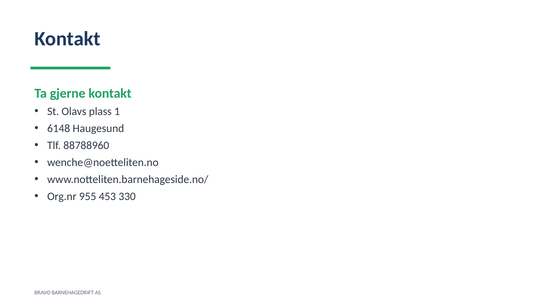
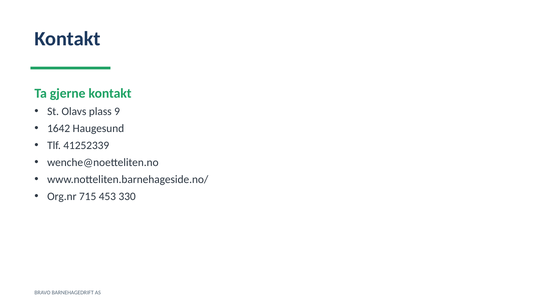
1: 1 -> 9 (117, 111)
6148: 6148 -> 1642 (59, 128)
88788960: 88788960 -> 41252339 (86, 145)
955: 955 -> 715 (88, 196)
